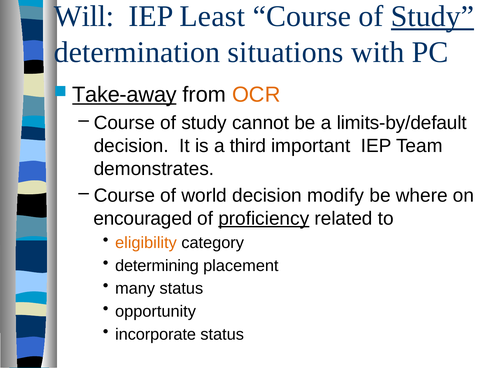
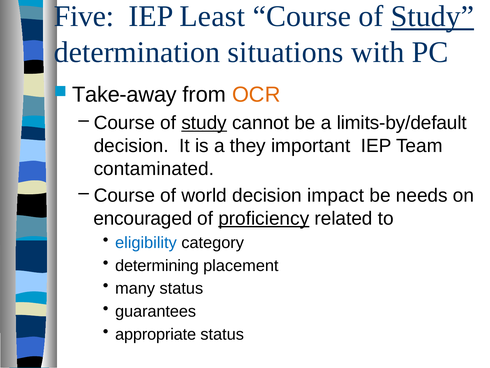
Will: Will -> Five (84, 16)
Take-away underline: present -> none (124, 95)
study underline: none -> present (204, 123)
third: third -> they (248, 146)
demonstrates: demonstrates -> contaminated (154, 169)
modify: modify -> impact (336, 195)
where: where -> needs (422, 195)
eligibility colour: orange -> blue (146, 242)
opportunity: opportunity -> guarantees (156, 311)
incorporate: incorporate -> appropriate (156, 334)
